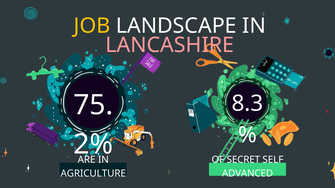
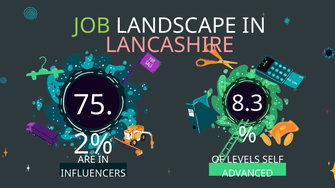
JOB colour: yellow -> light green (92, 26)
SECRET: SECRET -> LEVELS (243, 160)
AGRICULTURE: AGRICULTURE -> INFLUENCERS (93, 174)
